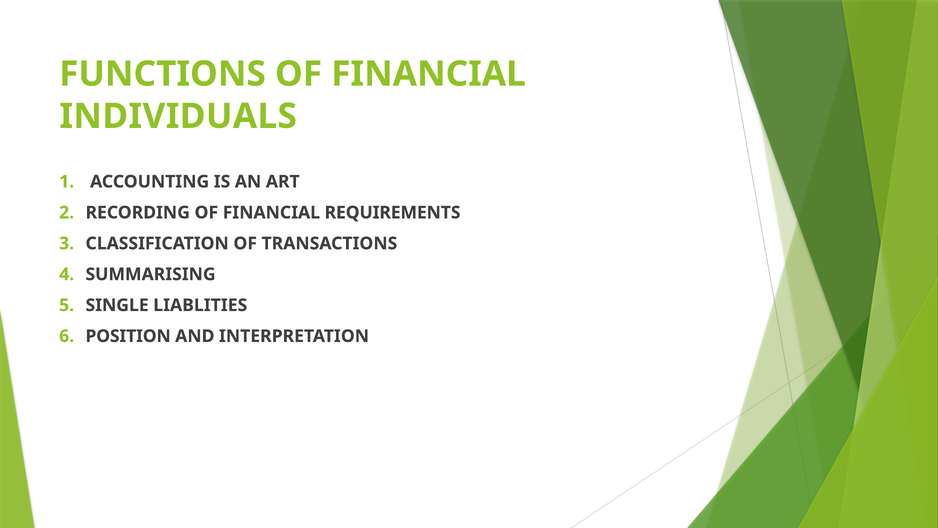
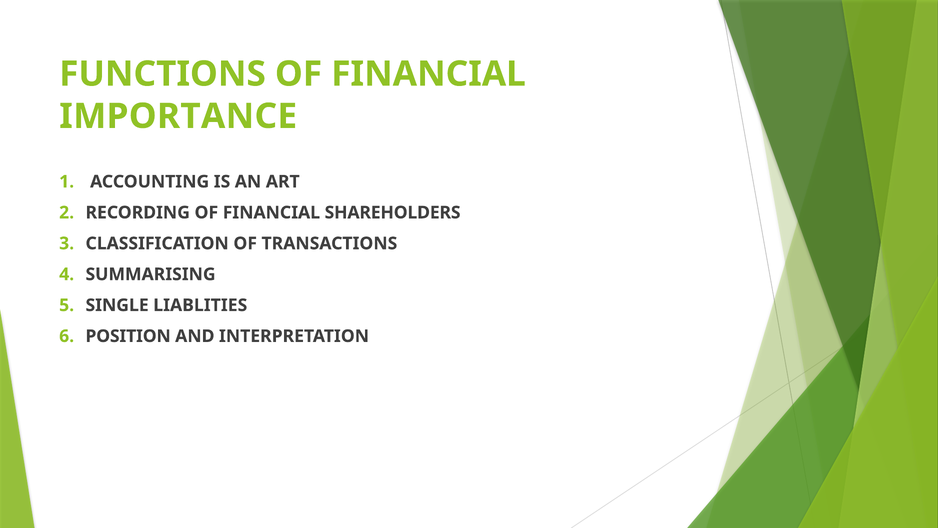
INDIVIDUALS: INDIVIDUALS -> IMPORTANCE (178, 116)
REQUIREMENTS: REQUIREMENTS -> SHAREHOLDERS (393, 212)
